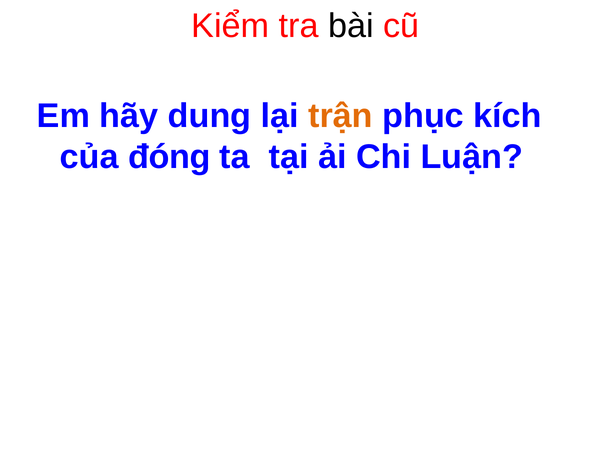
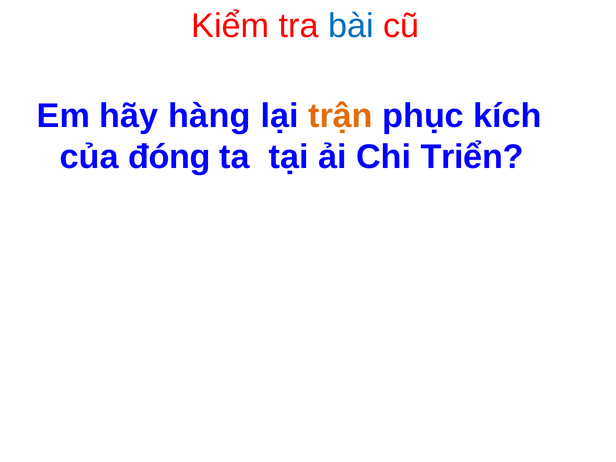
bài colour: black -> blue (351, 26)
dung: dung -> hàng (209, 116)
Luận: Luận -> Triển (472, 157)
